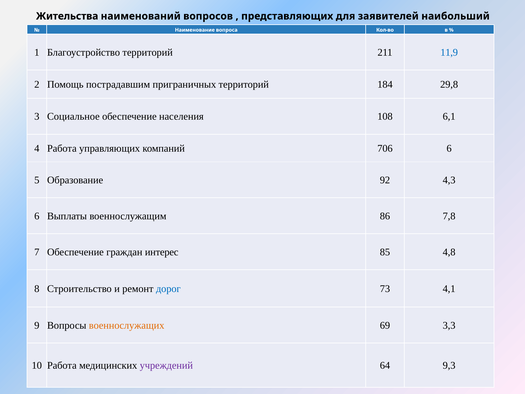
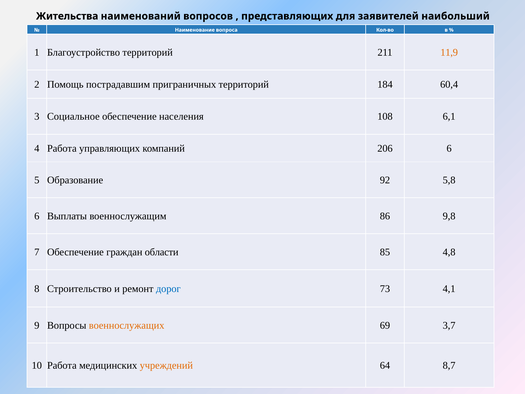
11,9 colour: blue -> orange (449, 52)
29,8: 29,8 -> 60,4 (449, 84)
706: 706 -> 206 (385, 148)
4,3: 4,3 -> 5,8 (449, 180)
7,8: 7,8 -> 9,8 (449, 216)
граждан интерес: интерес -> области (162, 252)
3,3: 3,3 -> 3,7 (449, 325)
учреждений colour: purple -> orange (166, 365)
9,3: 9,3 -> 8,7 (449, 365)
